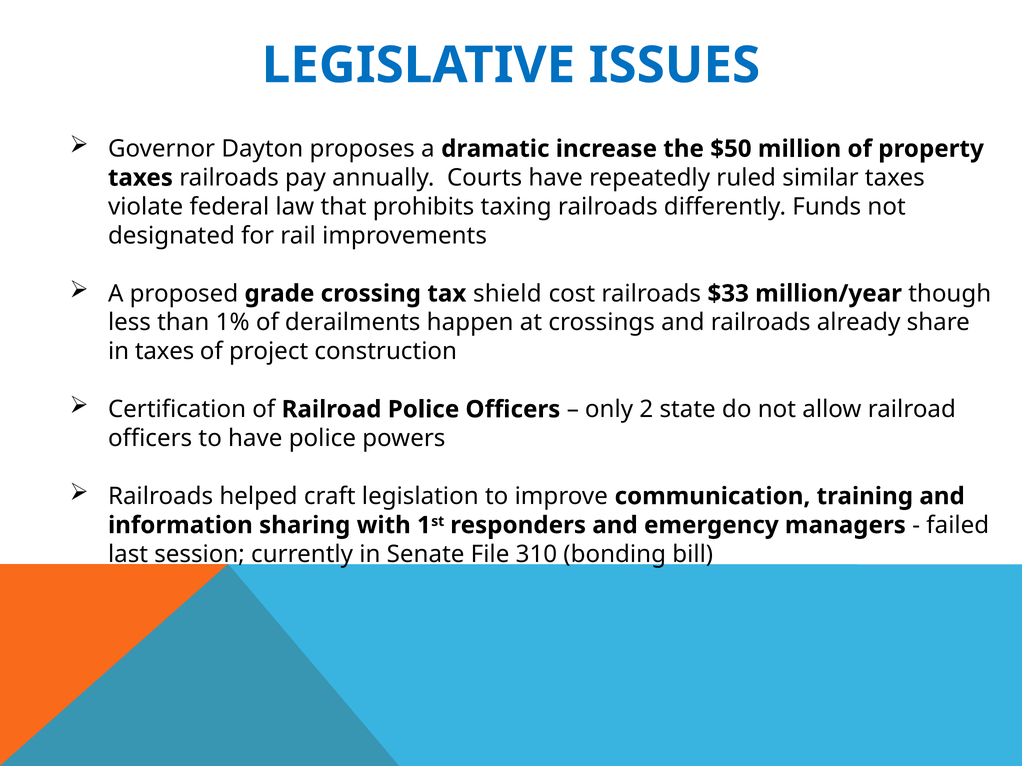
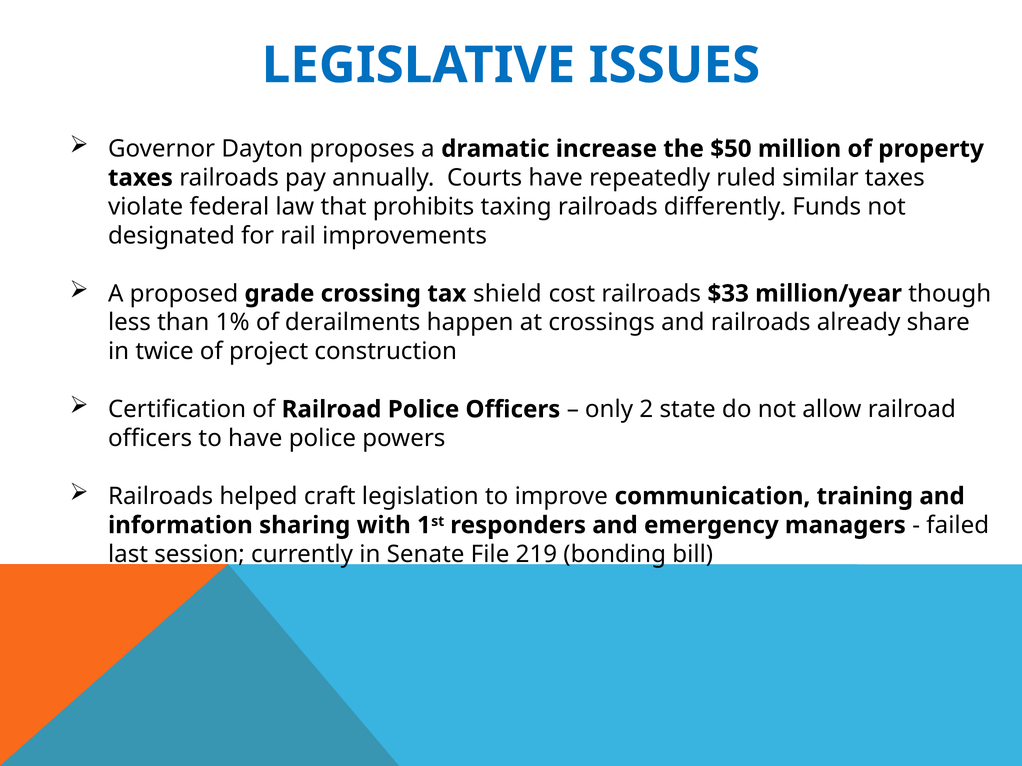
in taxes: taxes -> twice (165, 352)
310: 310 -> 219 (536, 554)
